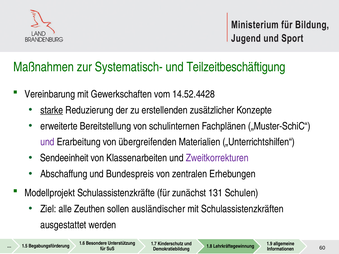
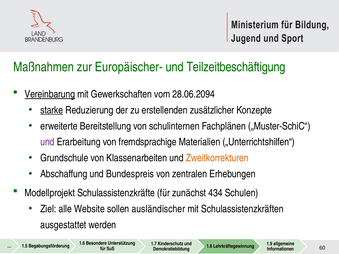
Systematisch-: Systematisch- -> Europäischer- (129, 67)
Vereinbarung underline: none -> present (50, 94)
14.52.4428: 14.52.4428 -> 28.06.2094 (194, 94)
übergreifenden: übergreifenden -> fremdsprachige (148, 142)
Sendeeinheit: Sendeeinheit -> Grundschule (64, 158)
Zweitkorrekturen colour: purple -> orange (217, 158)
131: 131 -> 434 (215, 193)
Zeuthen: Zeuthen -> Website (89, 209)
